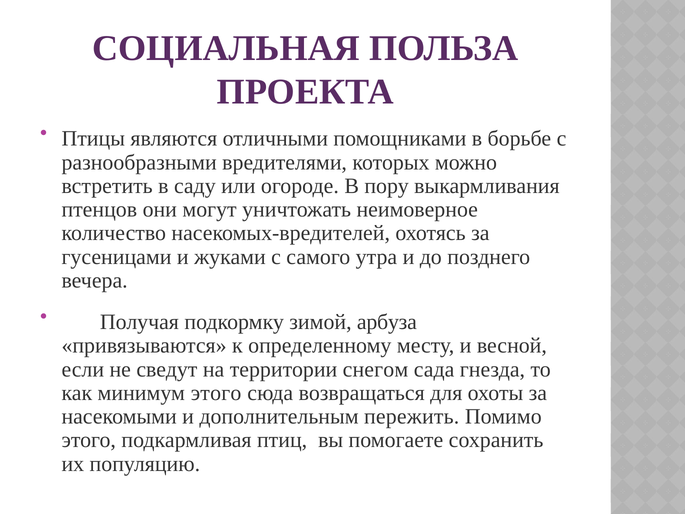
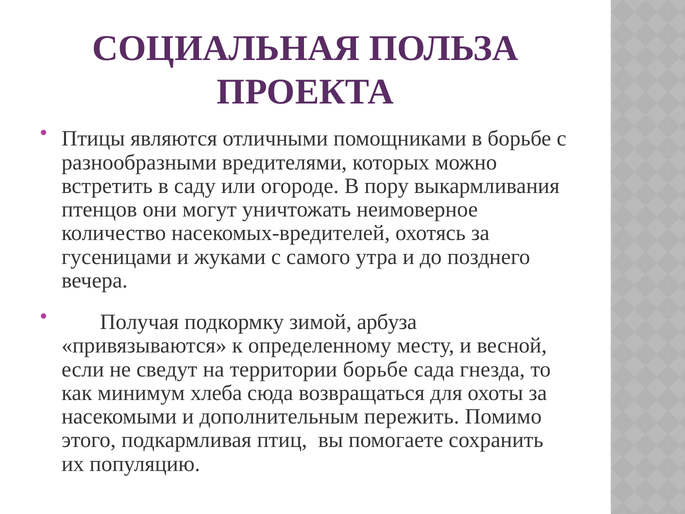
территории снегом: снегом -> борьбе (375, 369)
минимум этого: этого -> хлеба (216, 393)
